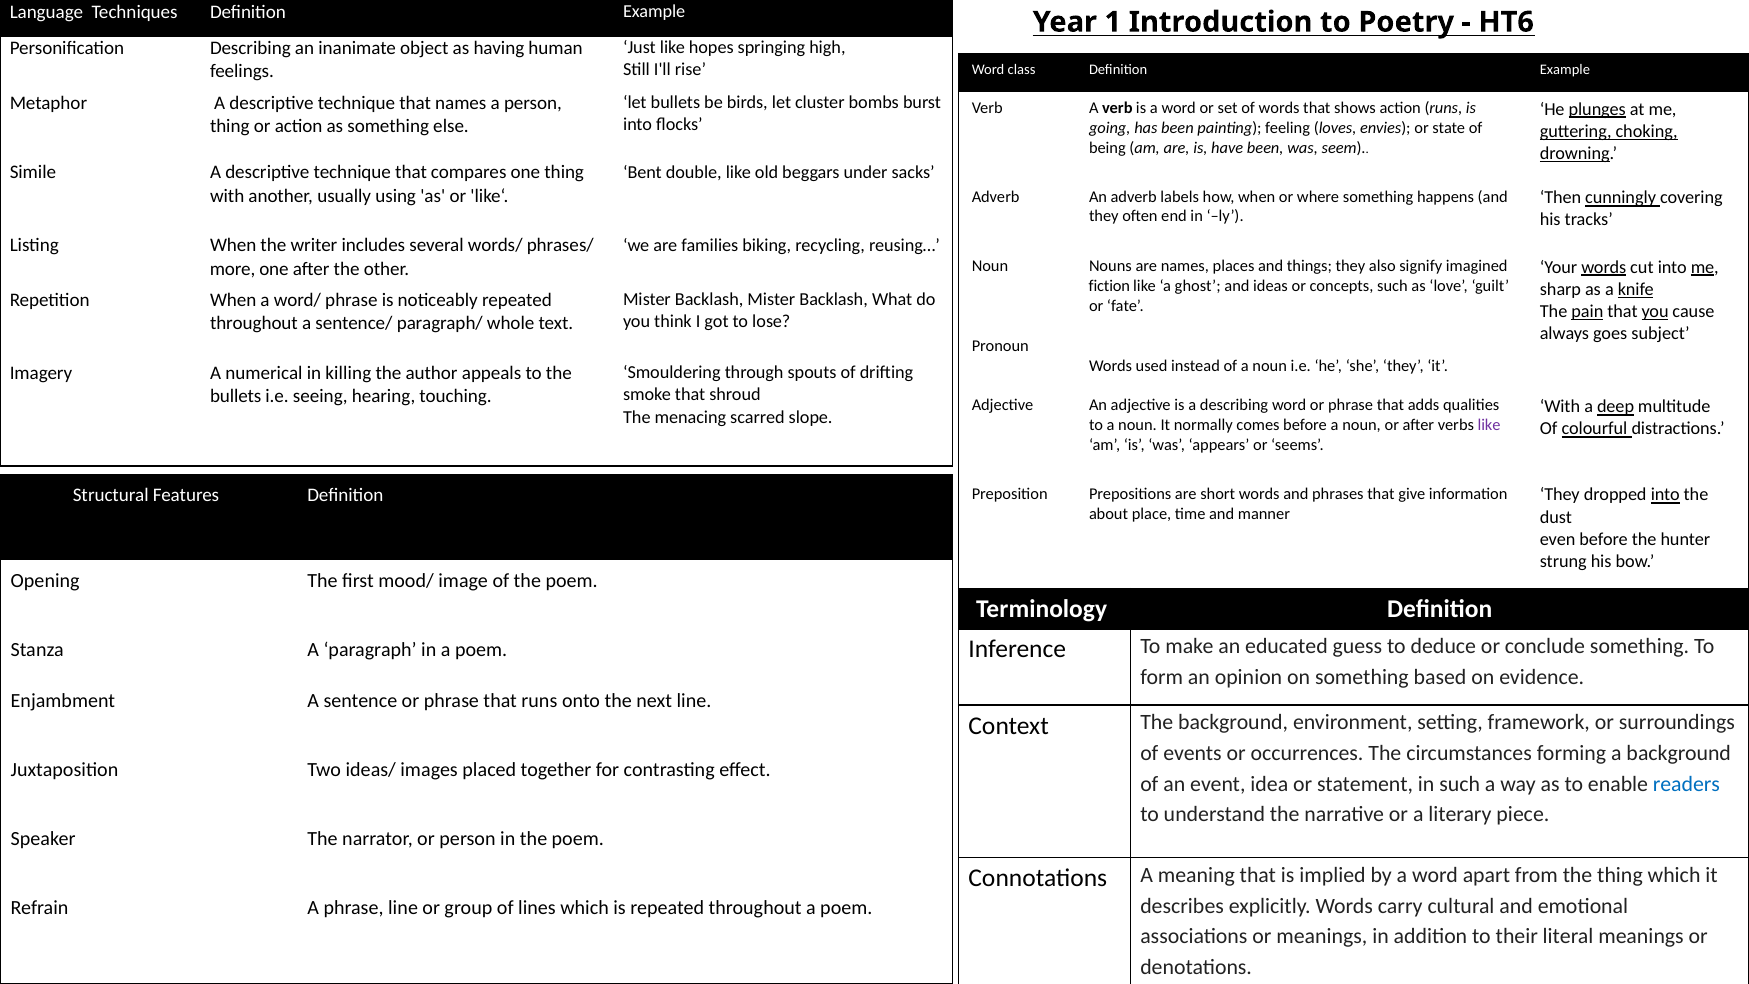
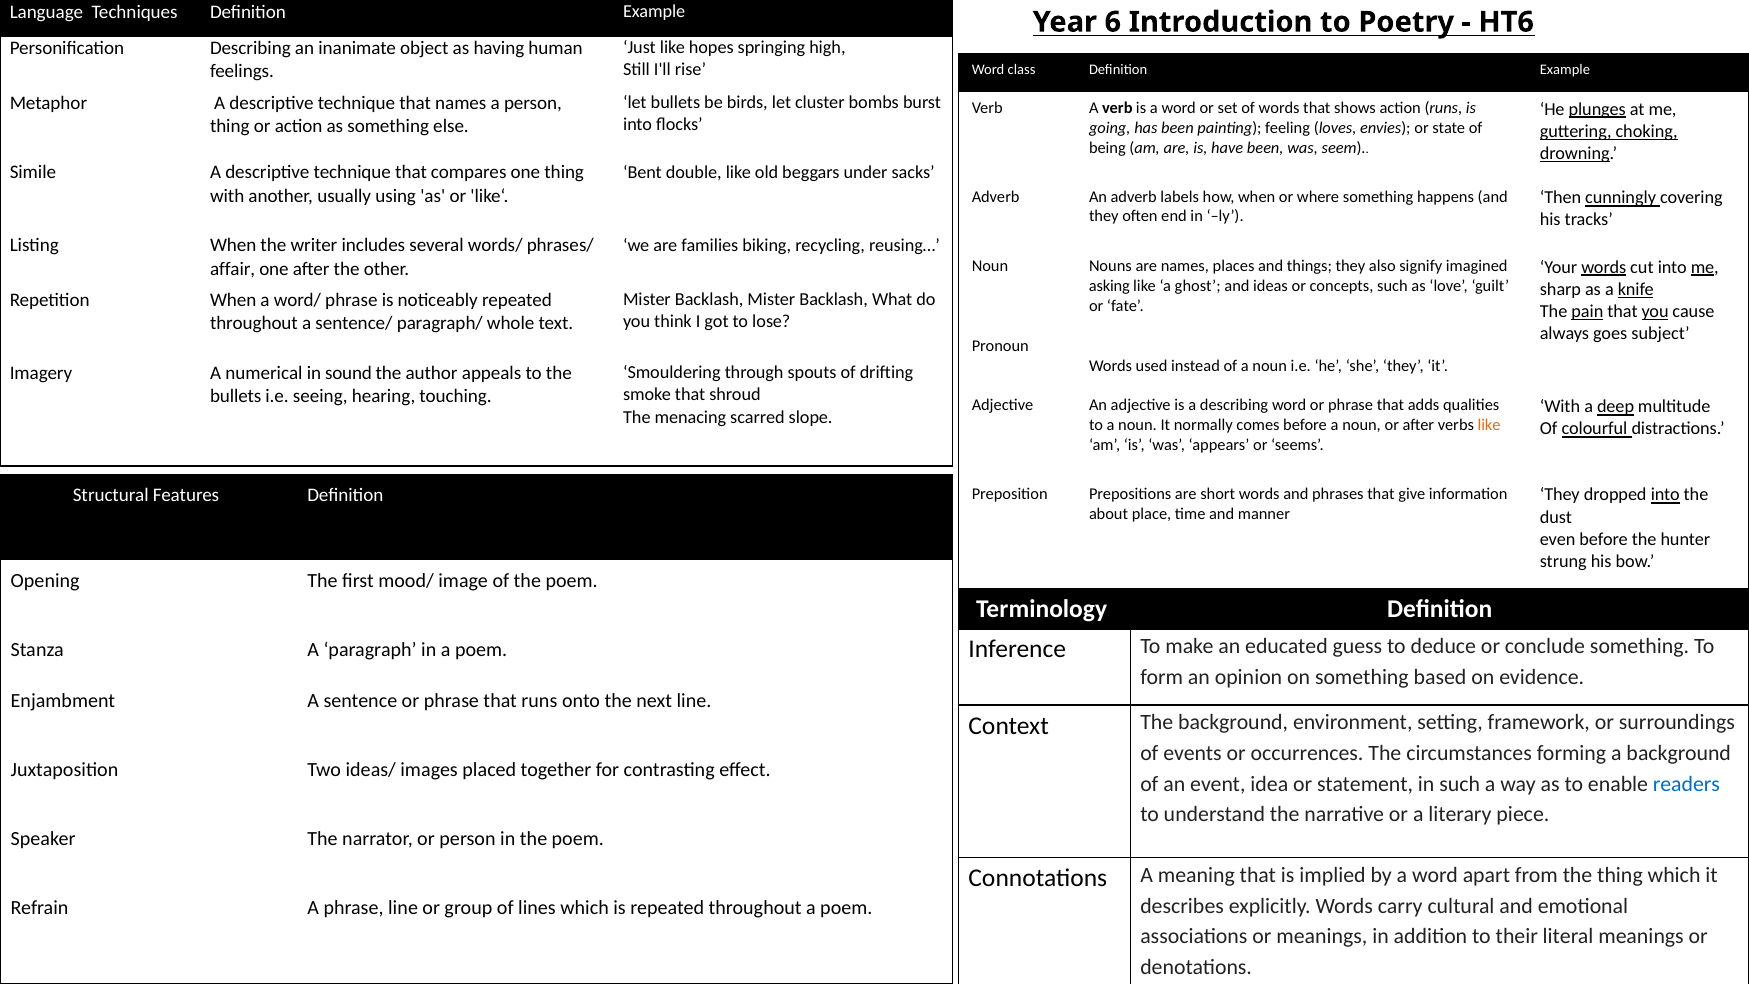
1: 1 -> 6 (1113, 22)
more: more -> affair (233, 269)
fiction: fiction -> asking (1109, 286)
killing: killing -> sound (348, 373)
like colour: purple -> orange (1489, 425)
